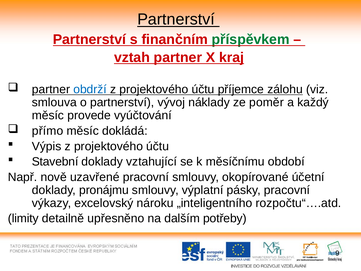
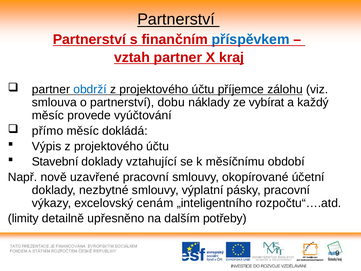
příspěvkem colour: green -> blue (251, 40)
vývoj: vývoj -> dobu (171, 102)
poměr: poměr -> vybírat (267, 102)
pronájmu: pronájmu -> nezbytné (104, 190)
nároku: nároku -> cenám (155, 203)
